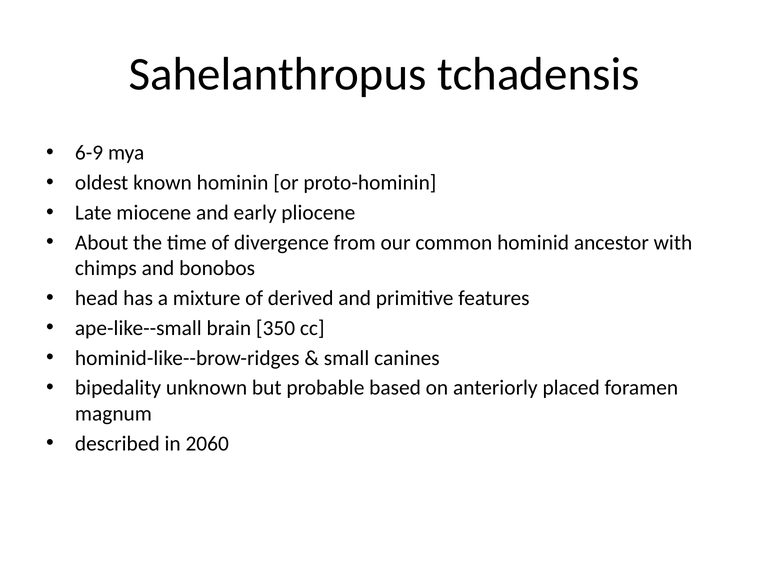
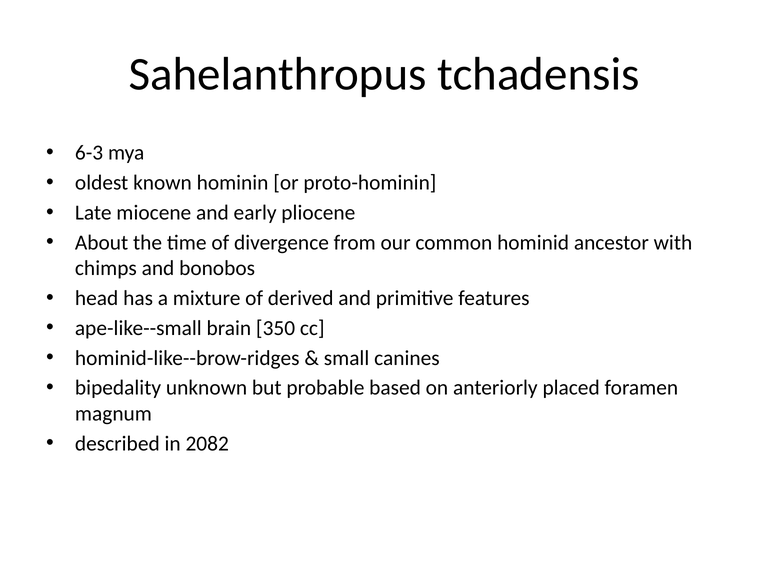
6-9: 6-9 -> 6-3 (89, 153)
2060: 2060 -> 2082 (207, 443)
